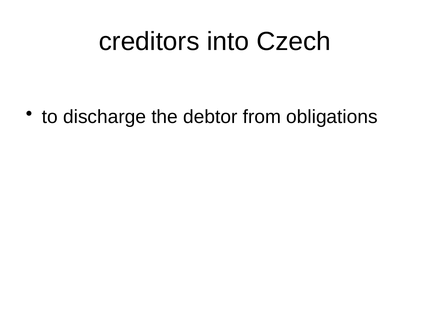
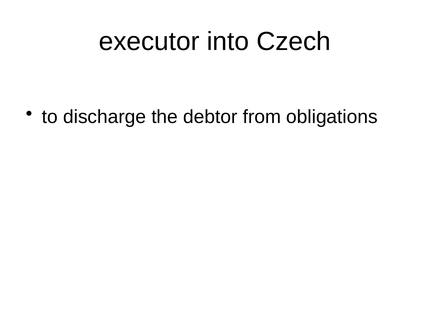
creditors: creditors -> executor (149, 42)
